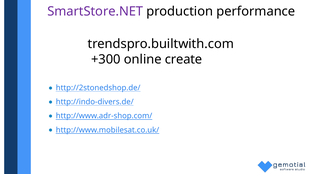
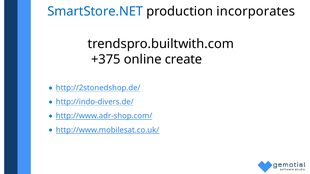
SmartStore.NET colour: purple -> blue (95, 11)
performance: performance -> incorporates (256, 11)
+300: +300 -> +375 (106, 59)
